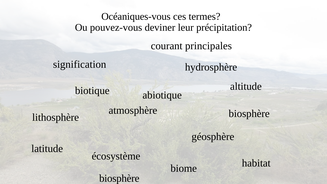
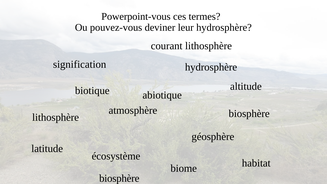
Océaniques-vous: Océaniques-vous -> Powerpoint-vous (136, 16)
leur précipitation: précipitation -> hydrosphère (224, 27)
courant principales: principales -> lithosphère (209, 46)
